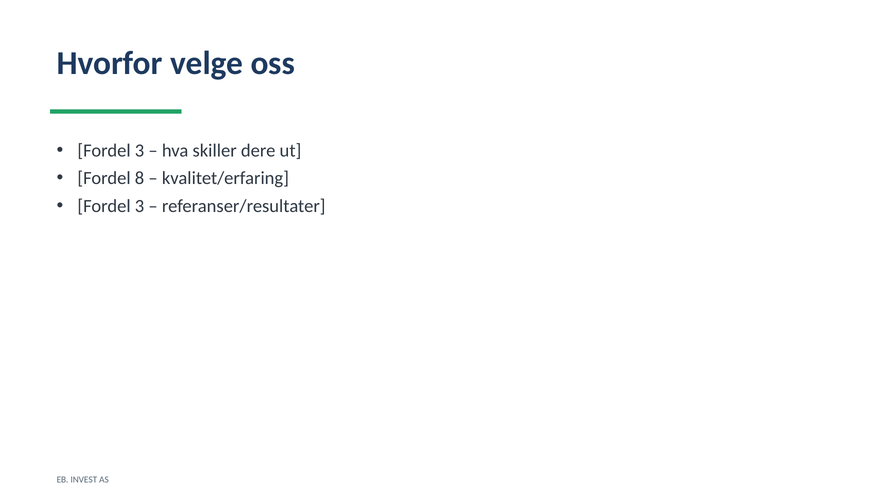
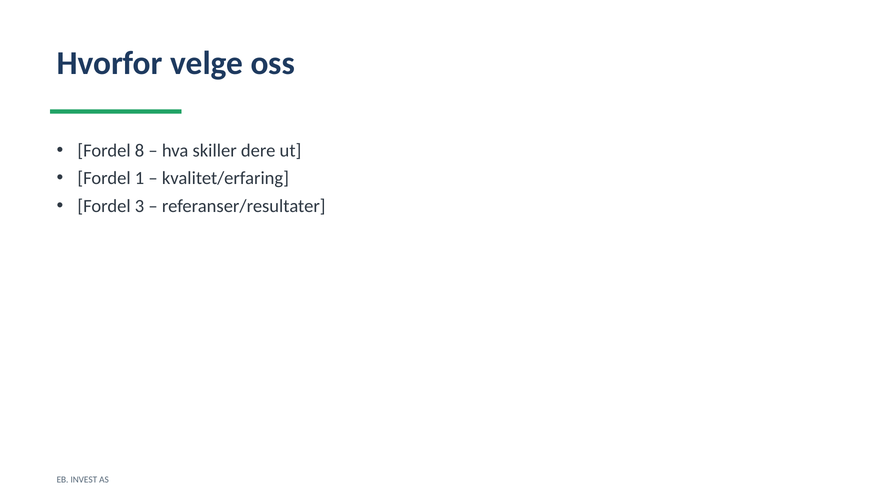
3: 3 -> 8 (140, 151)
8: 8 -> 1 (140, 179)
